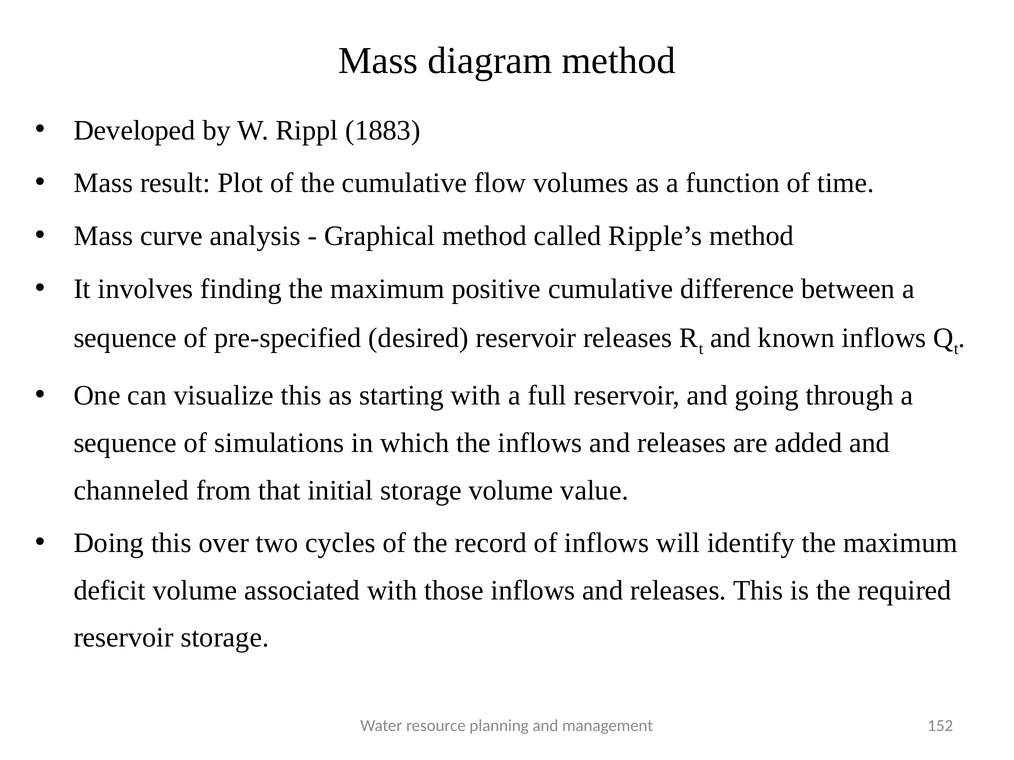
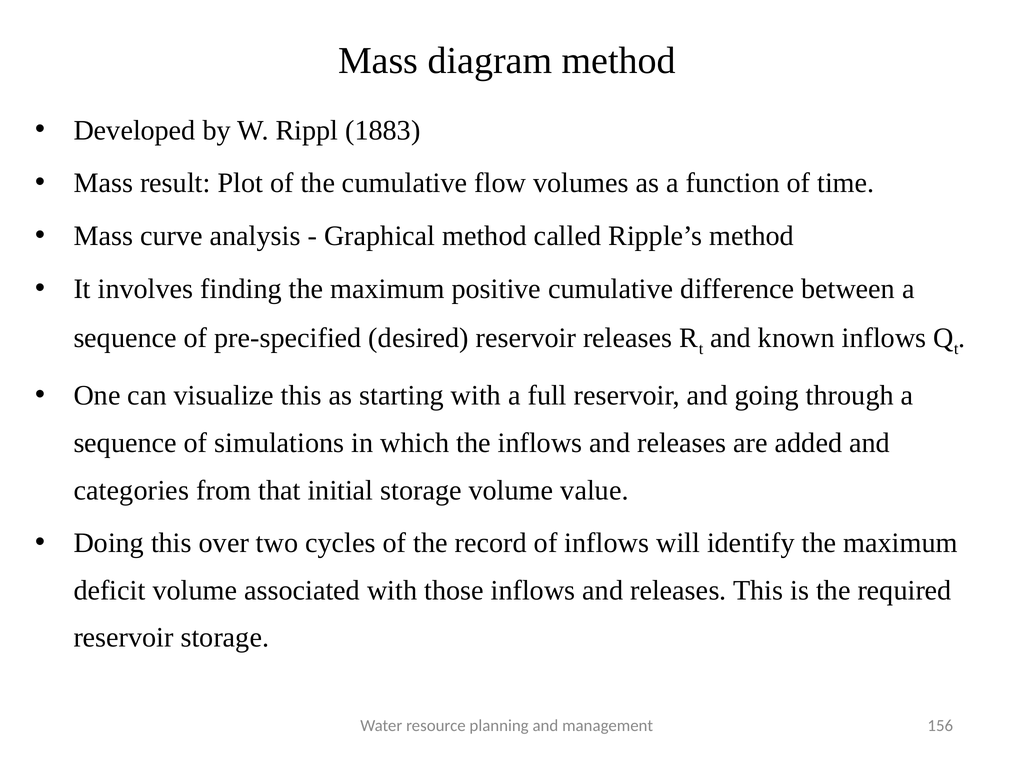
channeled: channeled -> categories (131, 491)
152: 152 -> 156 (940, 726)
